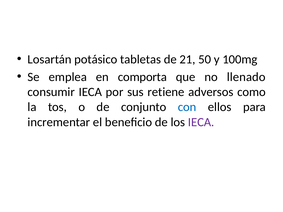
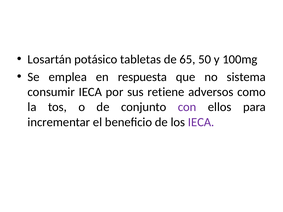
21: 21 -> 65 (187, 59)
comporta: comporta -> respuesta (142, 77)
llenado: llenado -> sistema (246, 77)
con colour: blue -> purple (187, 107)
